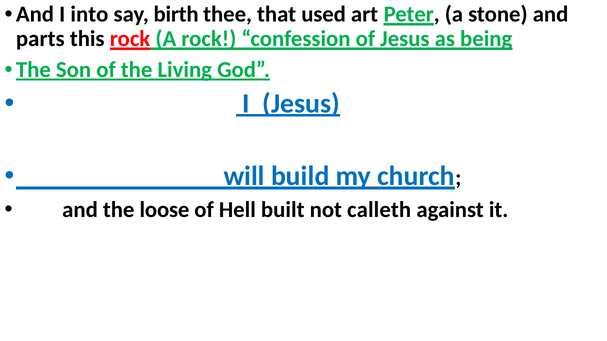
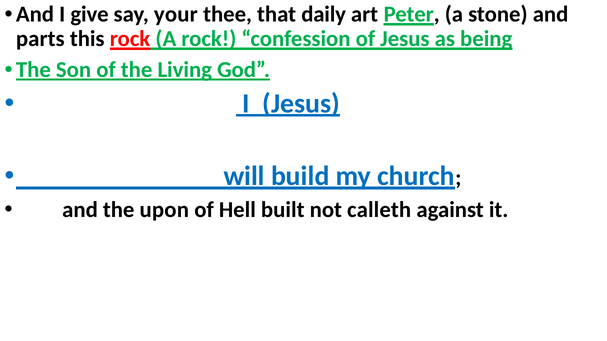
into: into -> give (89, 14)
birth: birth -> your (176, 14)
used: used -> daily (324, 14)
loose: loose -> upon (164, 210)
